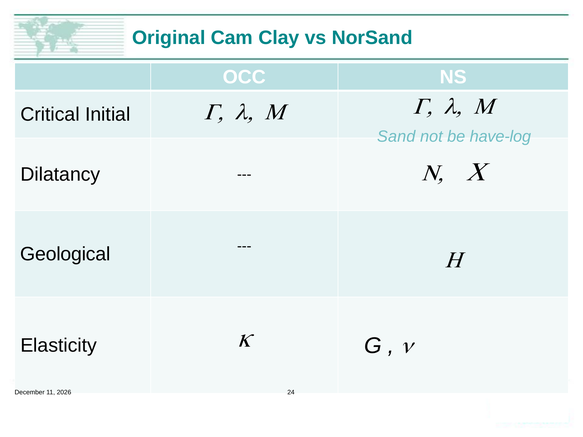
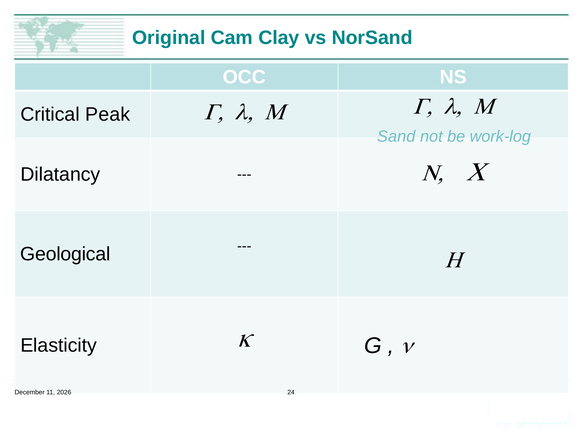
Initial: Initial -> Peak (108, 115)
have-log: have-log -> work-log (500, 136)
